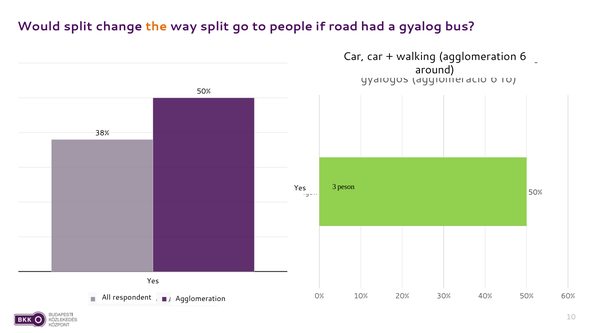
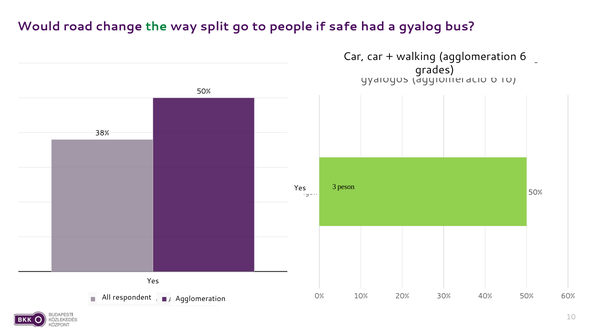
Would split: split -> road (78, 27)
the colour: orange -> green (156, 27)
road: road -> safe (343, 27)
around: around -> grades (435, 70)
